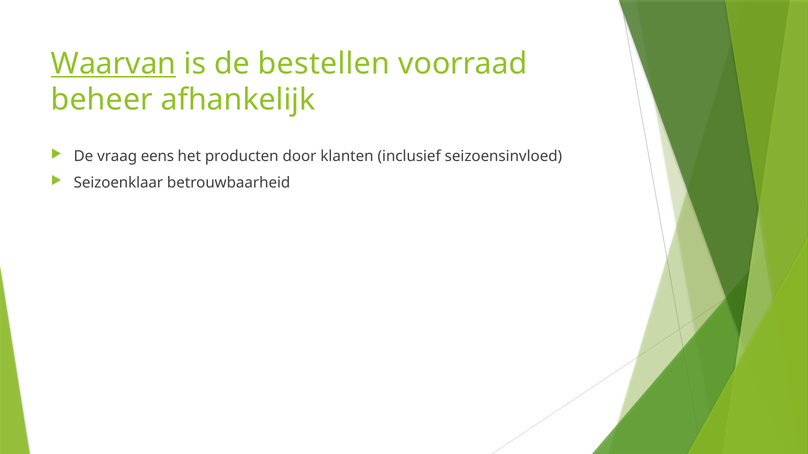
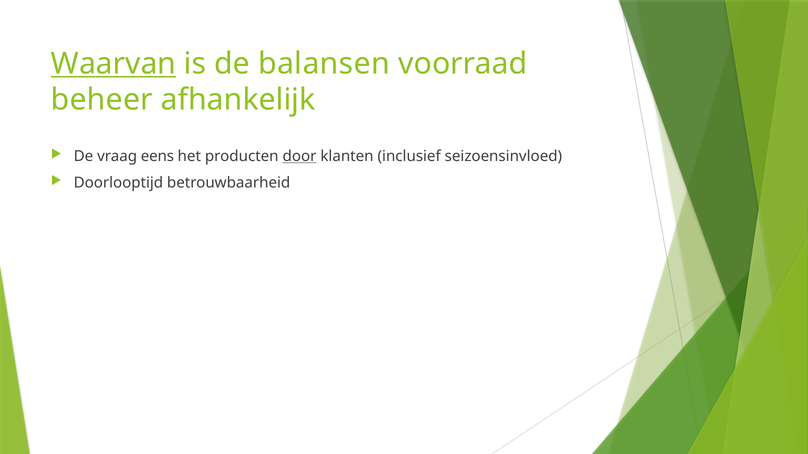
bestellen: bestellen -> balansen (324, 64)
door underline: none -> present (300, 156)
Seizoenklaar: Seizoenklaar -> Doorlooptijd (118, 183)
